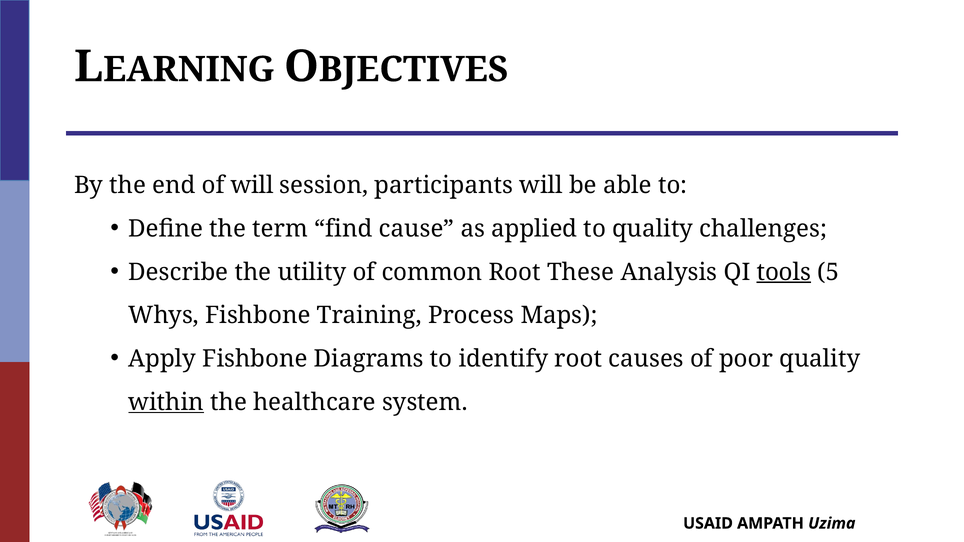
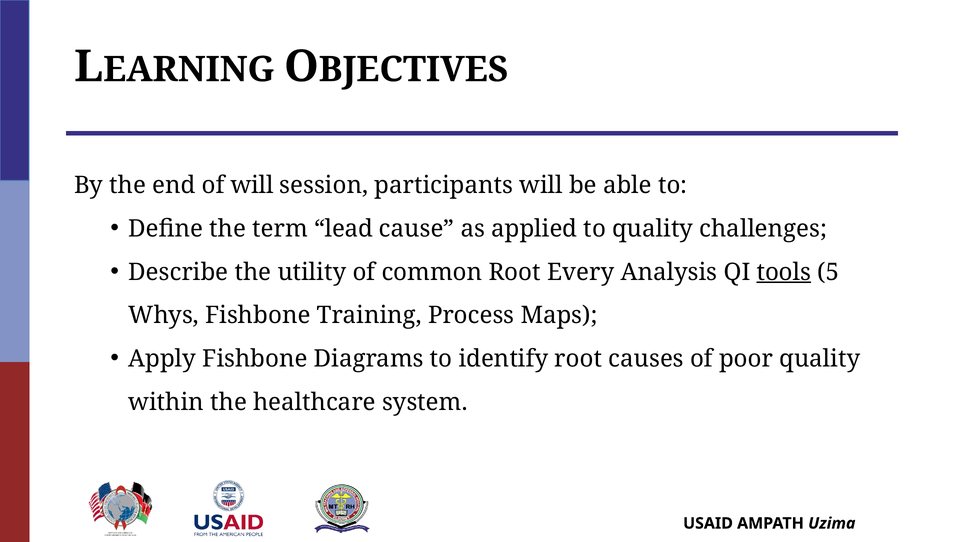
find: find -> lead (344, 229)
These: These -> Every (581, 272)
within underline: present -> none (166, 402)
